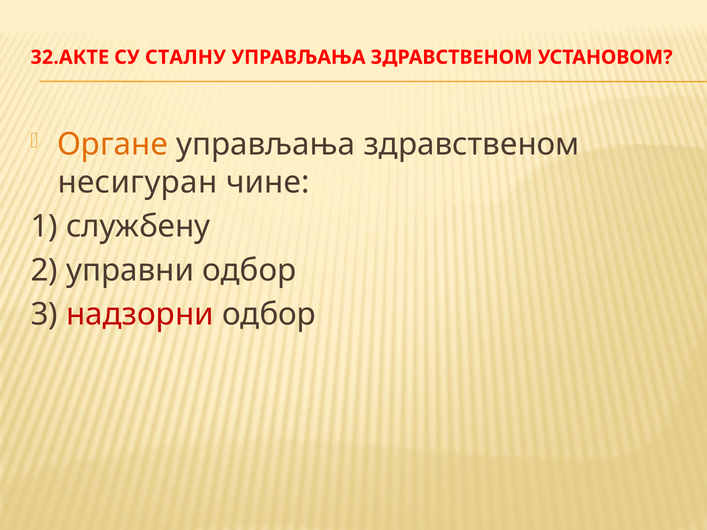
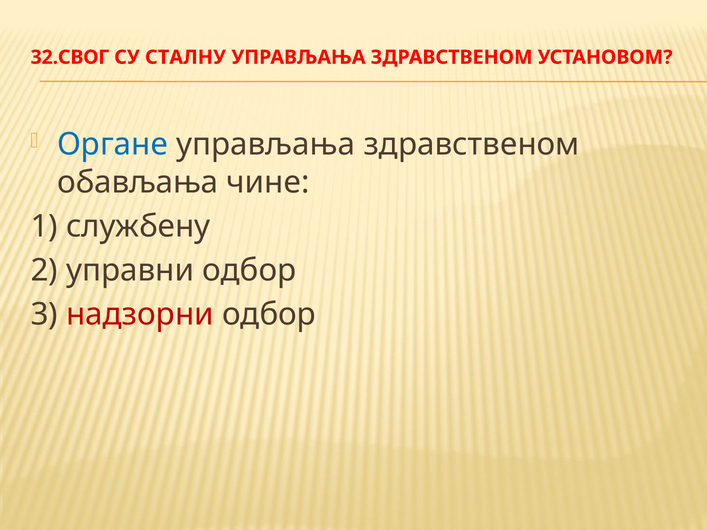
32.АКТЕ: 32.АКТЕ -> 32.СВОГ (70, 57)
Органе colour: orange -> blue (112, 145)
несигуран: несигуран -> обављања (138, 182)
